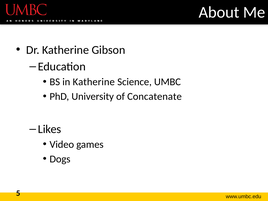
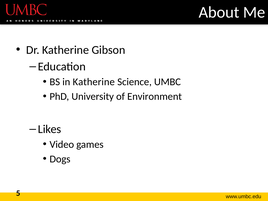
Concatenate: Concatenate -> Environment (155, 97)
